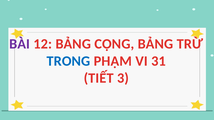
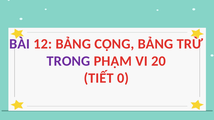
TRONG colour: blue -> purple (68, 61)
31: 31 -> 20 (158, 61)
3: 3 -> 0 (123, 78)
